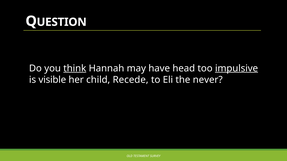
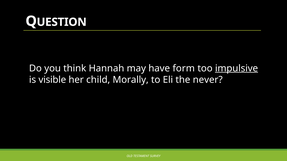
think underline: present -> none (75, 68)
head: head -> form (184, 68)
Recede: Recede -> Morally (131, 80)
